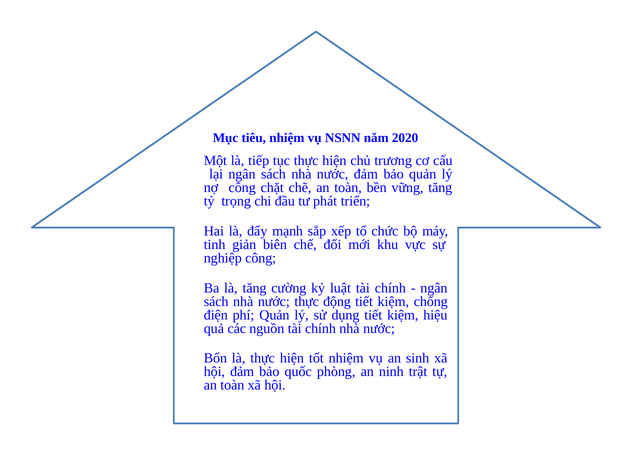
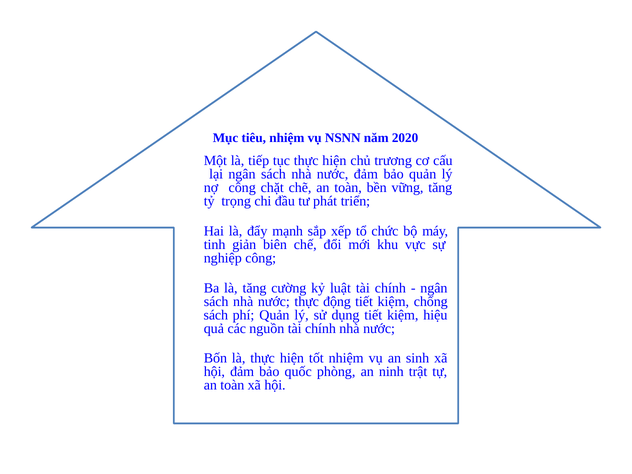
điện: điện -> sách (216, 315)
